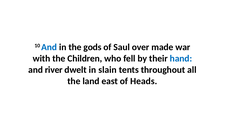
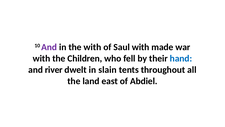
And colour: blue -> purple (49, 47)
the gods: gods -> with (92, 47)
Saul over: over -> with (141, 47)
Heads: Heads -> Abdiel (144, 81)
